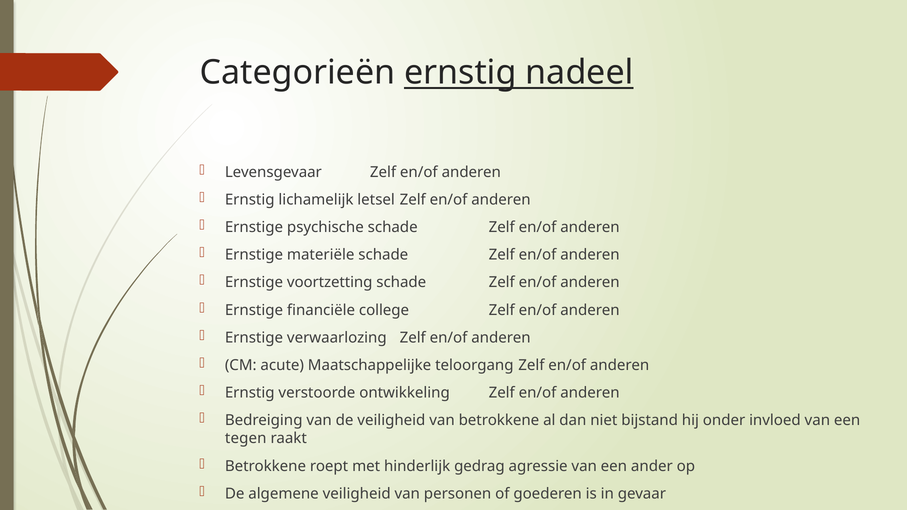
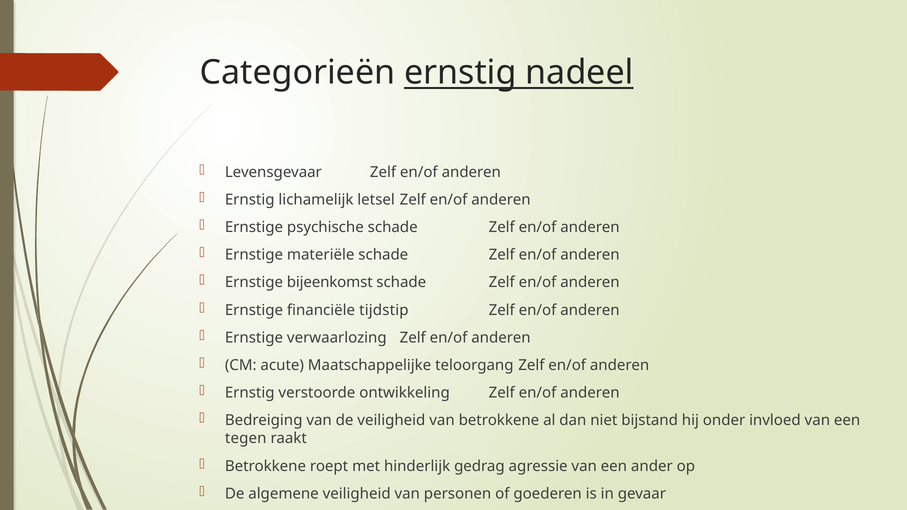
voortzetting: voortzetting -> bijeenkomst (330, 283)
college: college -> tijdstip (384, 310)
